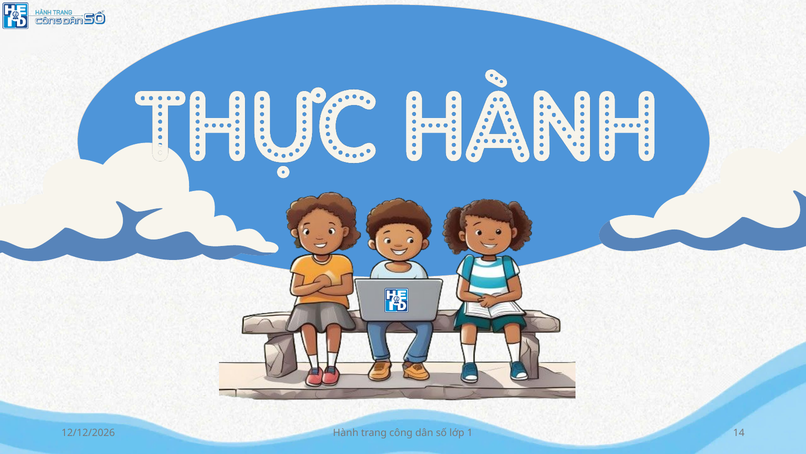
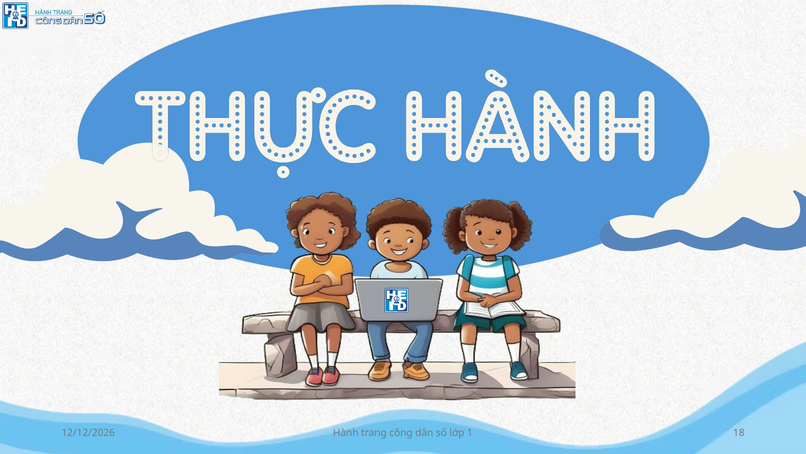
14: 14 -> 18 (739, 432)
